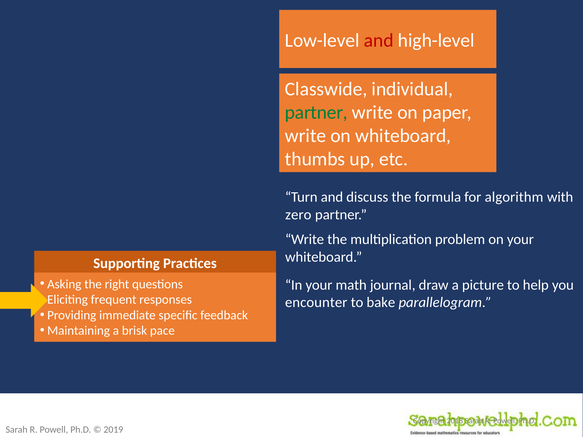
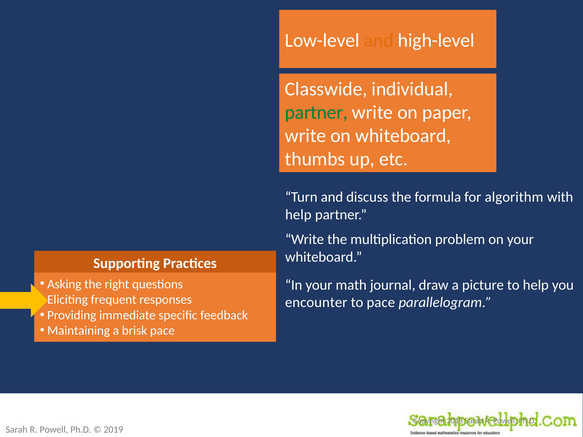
and colour: red -> orange (379, 40)
zero: zero -> help (298, 215)
to bake: bake -> pace (381, 303)
